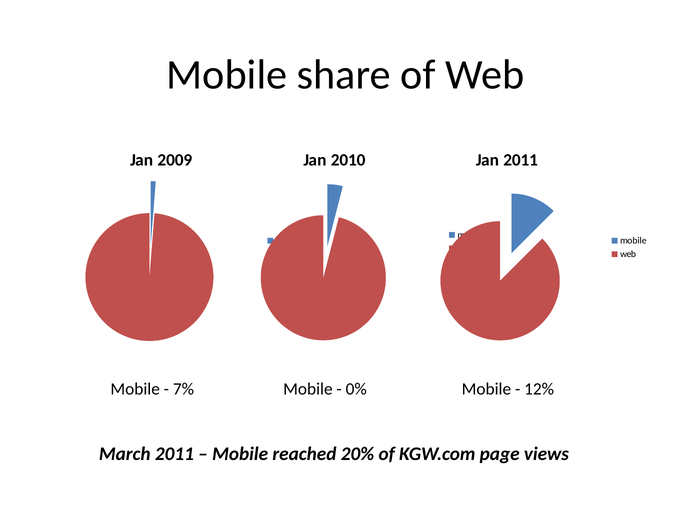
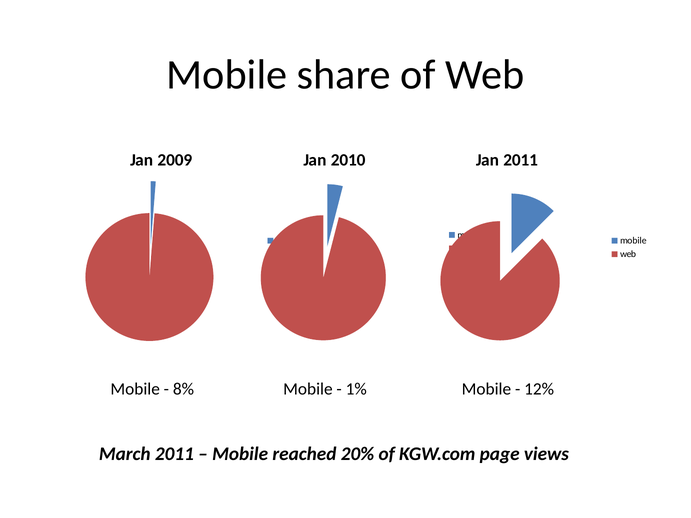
7%: 7% -> 8% (183, 389)
0%: 0% -> 1% (356, 389)
